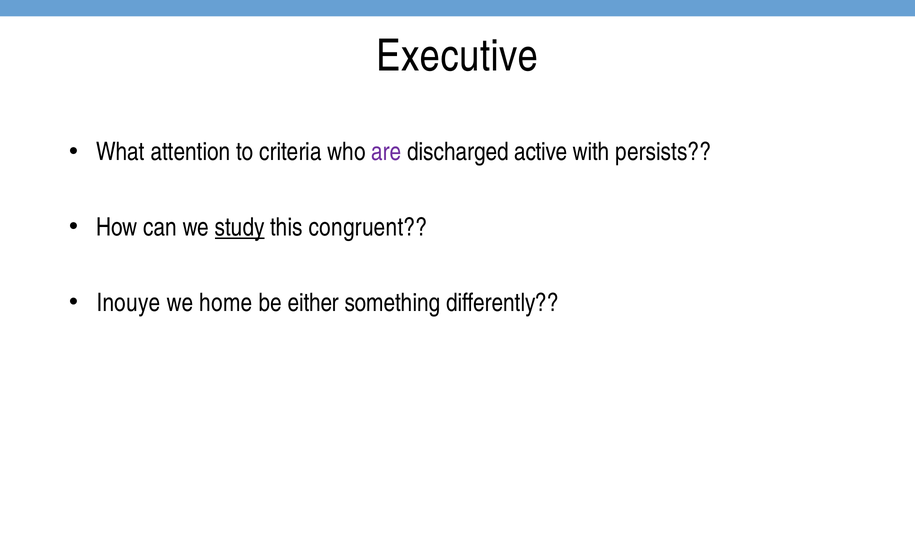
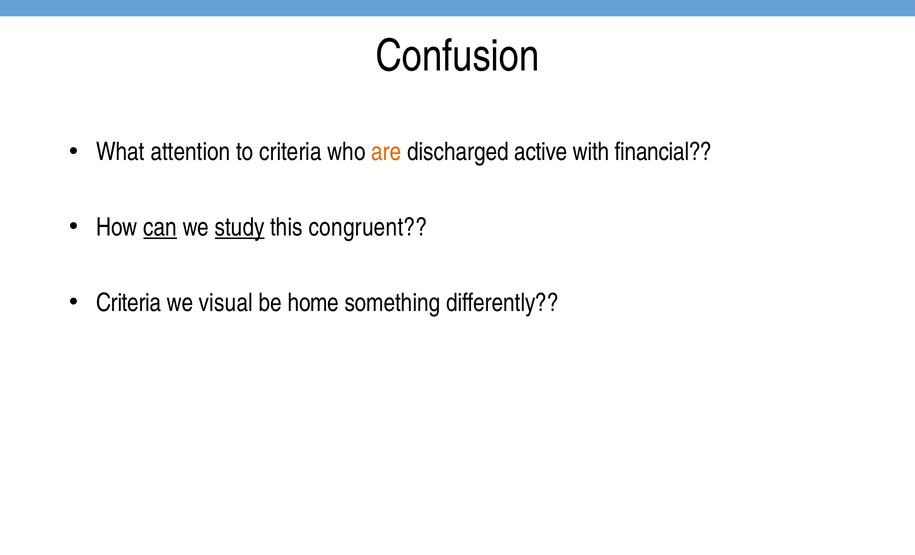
Executive: Executive -> Confusion (458, 56)
are colour: purple -> orange (386, 152)
persists: persists -> financial (663, 152)
can underline: none -> present (160, 228)
Inouye: Inouye -> Criteria (129, 303)
home: home -> visual (226, 303)
either: either -> home (313, 303)
